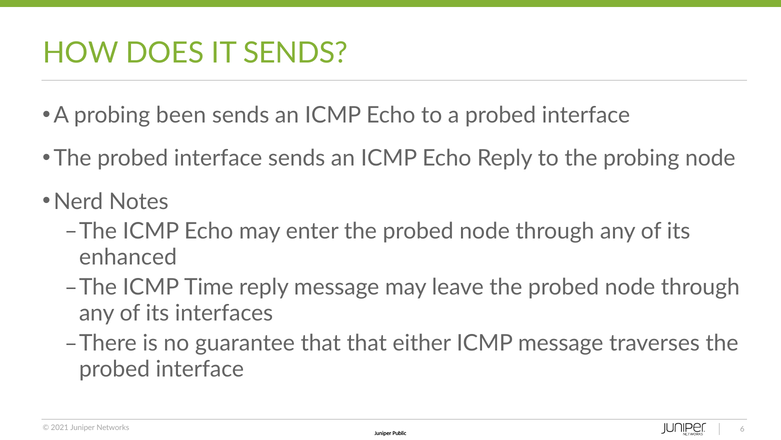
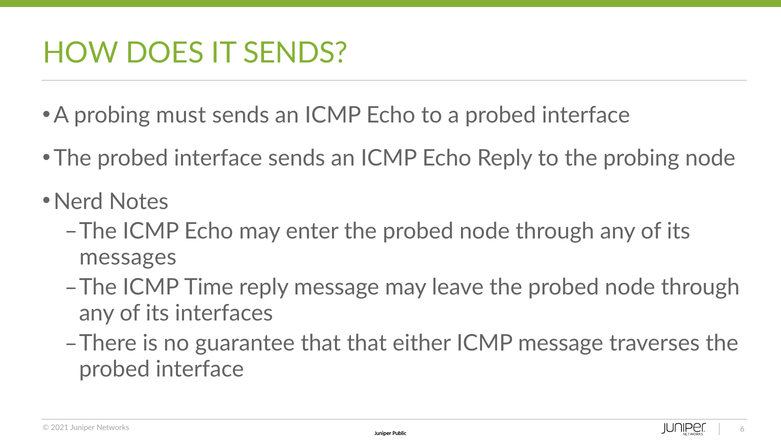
been: been -> must (181, 115)
enhanced: enhanced -> messages (128, 257)
